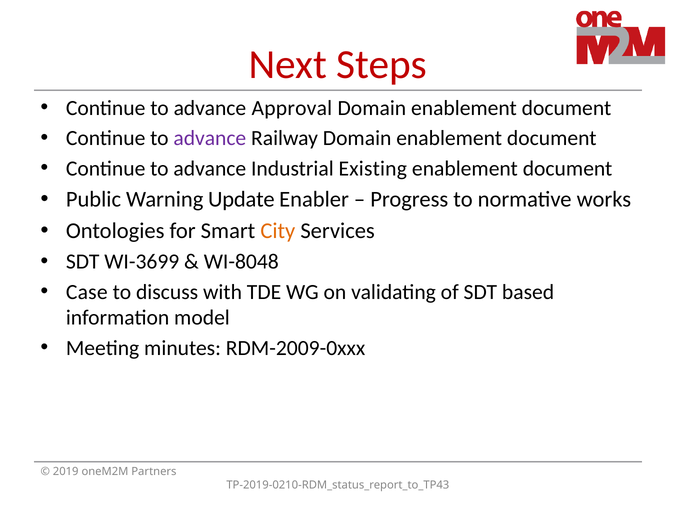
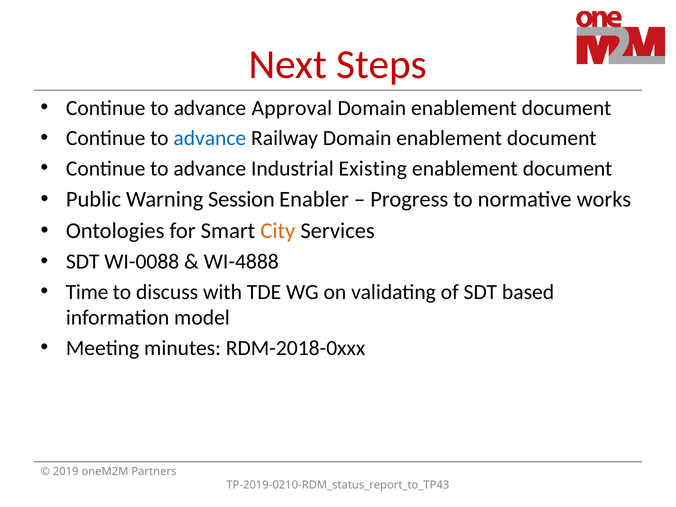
advance colour: purple -> blue (210, 138)
Update: Update -> Session (241, 199)
WI-3699: WI-3699 -> WI-0088 (142, 262)
WI-8048: WI-8048 -> WI-4888 (241, 262)
Case: Case -> Time (87, 292)
RDM-2009-0xxx: RDM-2009-0xxx -> RDM-2018-0xxx (296, 348)
